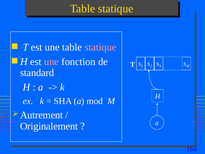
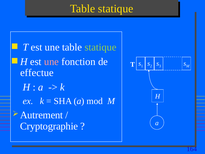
statique colour: pink -> light green (100, 47)
standard: standard -> effectue (37, 73)
Originalement: Originalement -> Cryptographie (49, 126)
